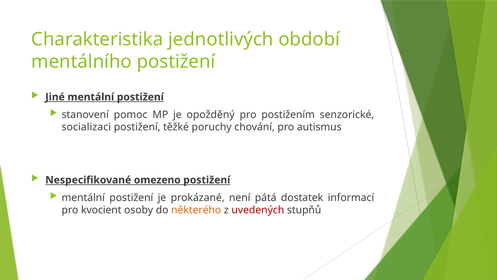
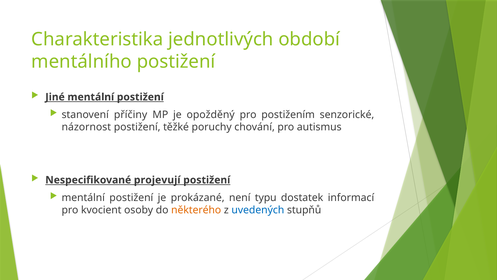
pomoc: pomoc -> příčiny (131, 114)
socializaci: socializaci -> názornost (86, 127)
omezeno: omezeno -> projevují (157, 180)
pátá: pátá -> typu (266, 197)
uvedených colour: red -> blue (258, 210)
